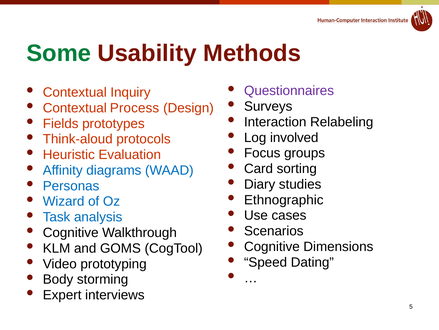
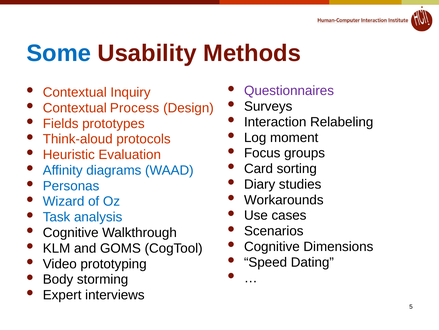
Some colour: green -> blue (59, 53)
involved: involved -> moment (294, 137)
Ethnographic: Ethnographic -> Workarounds (284, 200)
